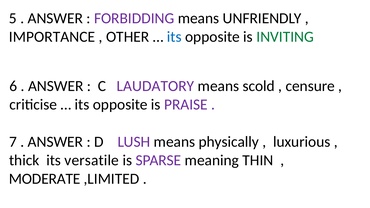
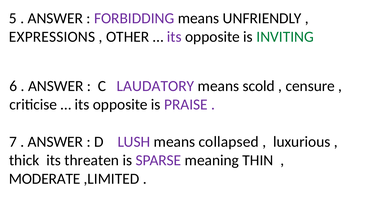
IMPORTANCE: IMPORTANCE -> EXPRESSIONS (52, 37)
its colour: blue -> purple (174, 37)
physically: physically -> collapsed (229, 142)
versatile: versatile -> threaten (92, 160)
